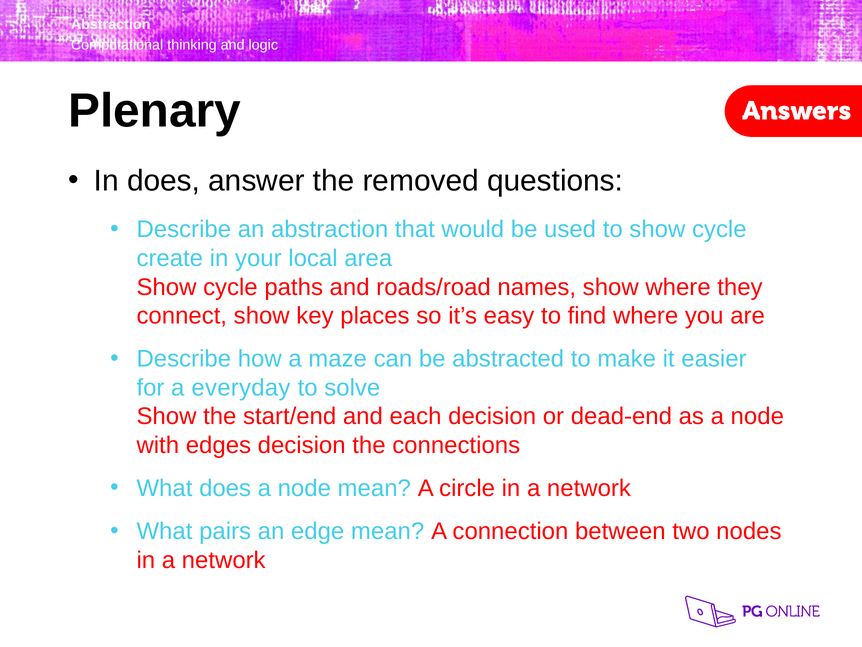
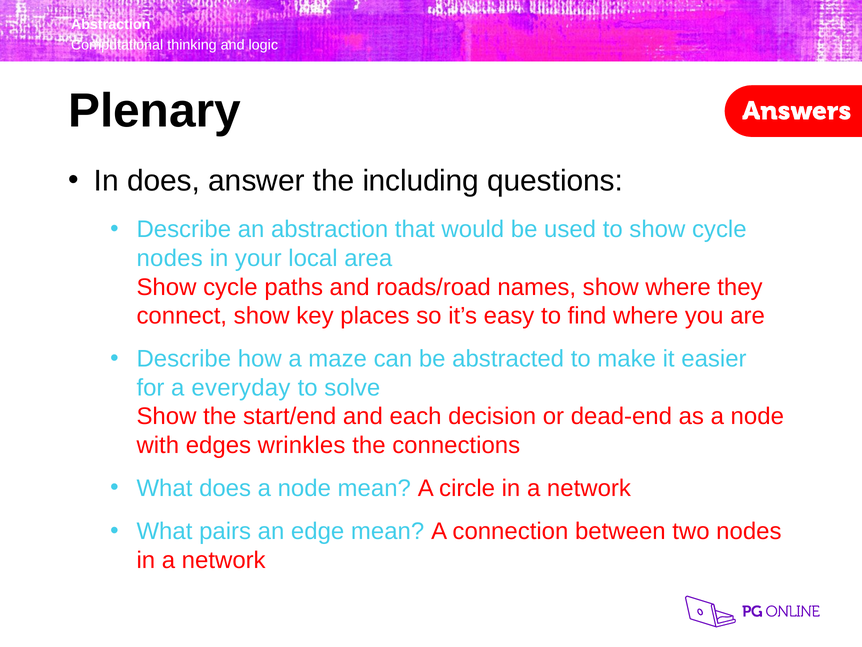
removed: removed -> including (421, 181)
create: create -> nodes (170, 258)
edges decision: decision -> wrinkles (302, 445)
